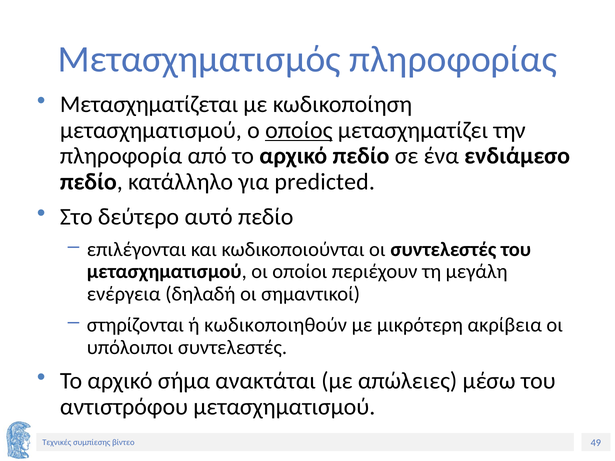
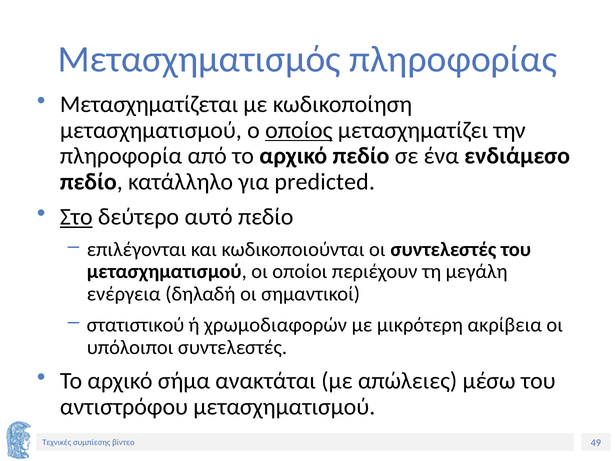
Στο underline: none -> present (76, 217)
στηρίζονται: στηρίζονται -> στατιστικού (135, 325)
κωδικοποιηθούν: κωδικοποιηθούν -> χρωμοδιαφορών (276, 325)
